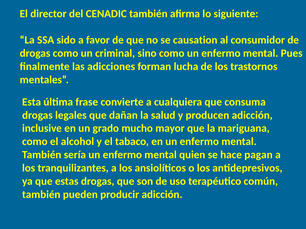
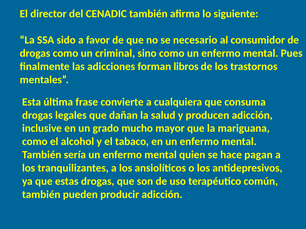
causation: causation -> necesario (195, 40)
lucha: lucha -> libros (186, 67)
